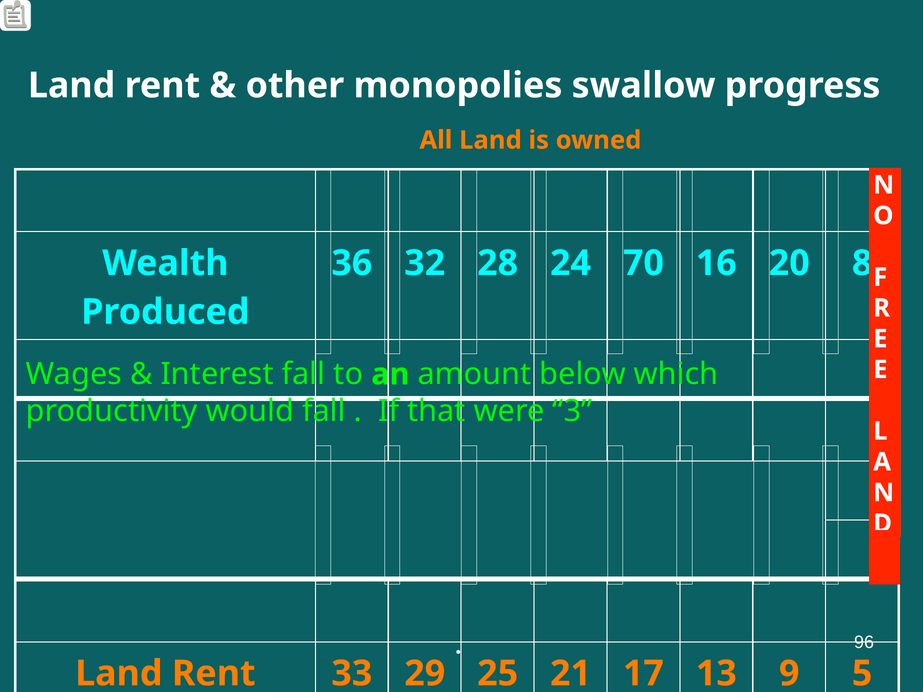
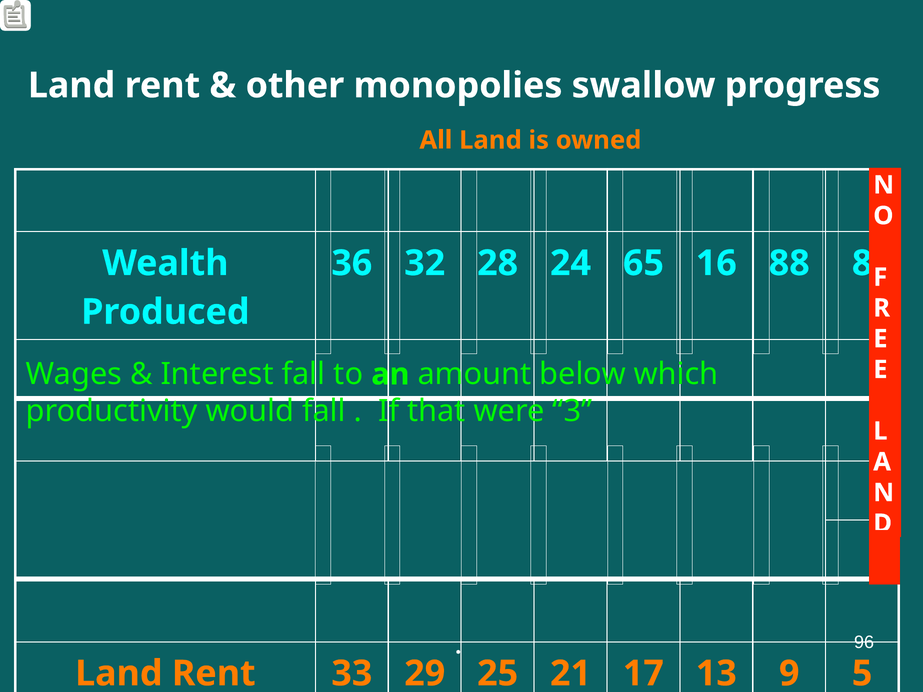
70: 70 -> 65 (643, 263)
20: 20 -> 88 (789, 263)
